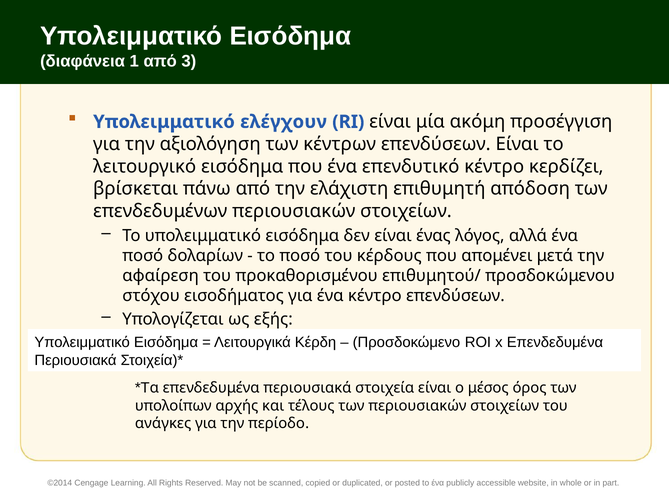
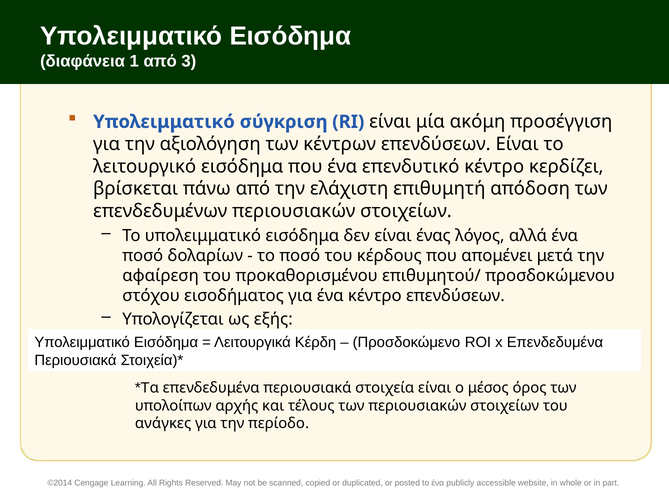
ελέγχουν: ελέγχουν -> σύγκριση (284, 122)
